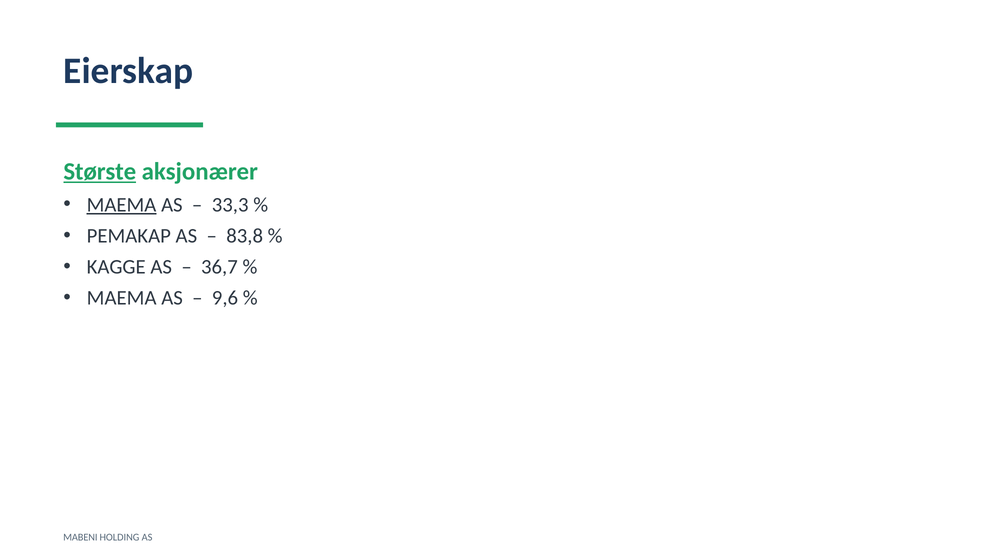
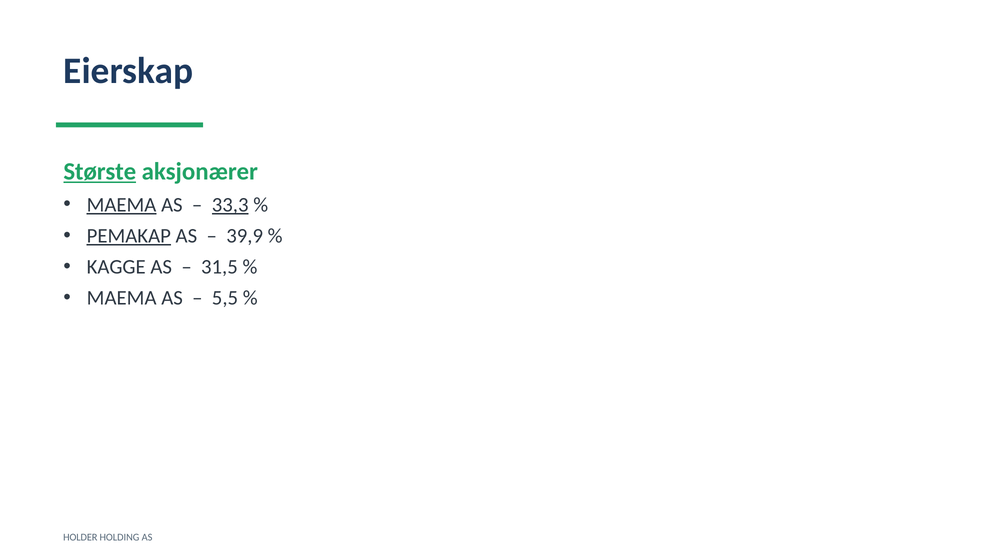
33,3 underline: none -> present (230, 205)
PEMAKAP underline: none -> present (129, 236)
83,8: 83,8 -> 39,9 (245, 236)
36,7: 36,7 -> 31,5 (219, 267)
9,6: 9,6 -> 5,5 (225, 298)
MABENI: MABENI -> HOLDER (80, 538)
